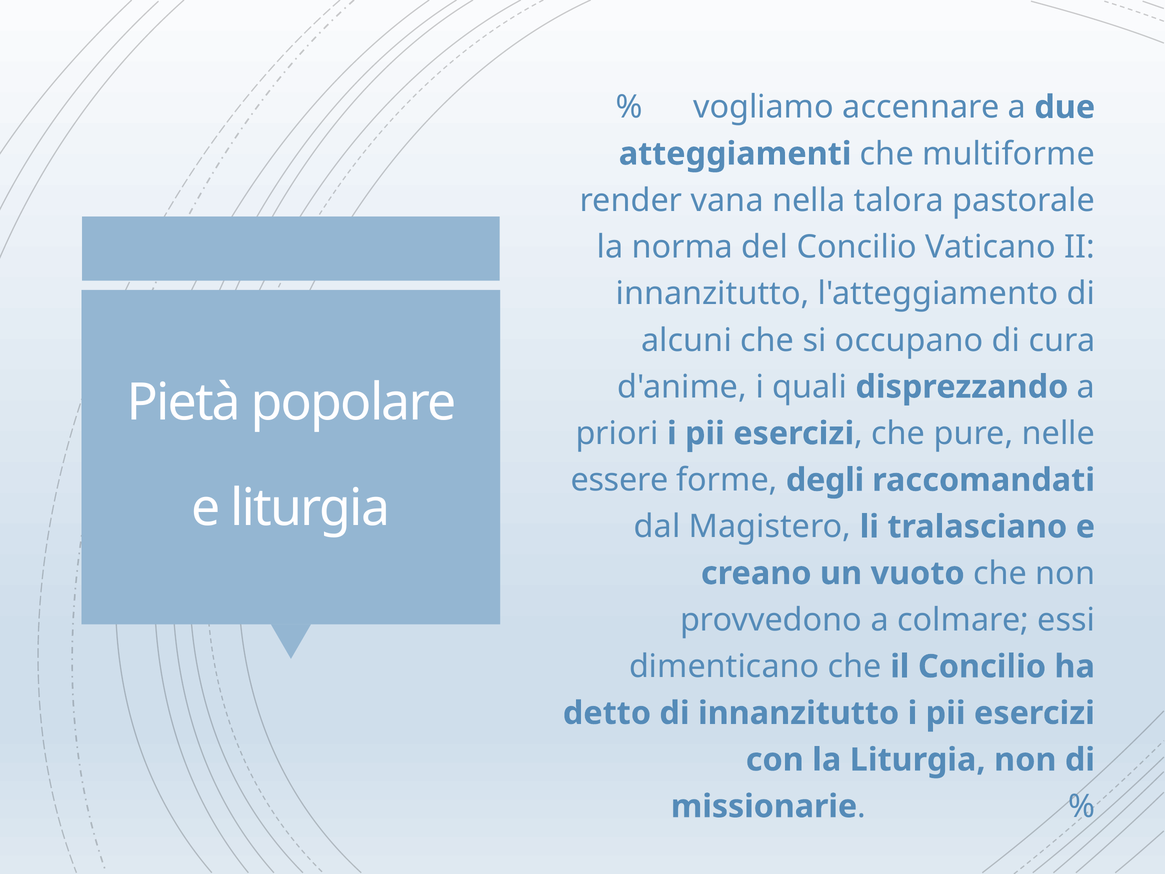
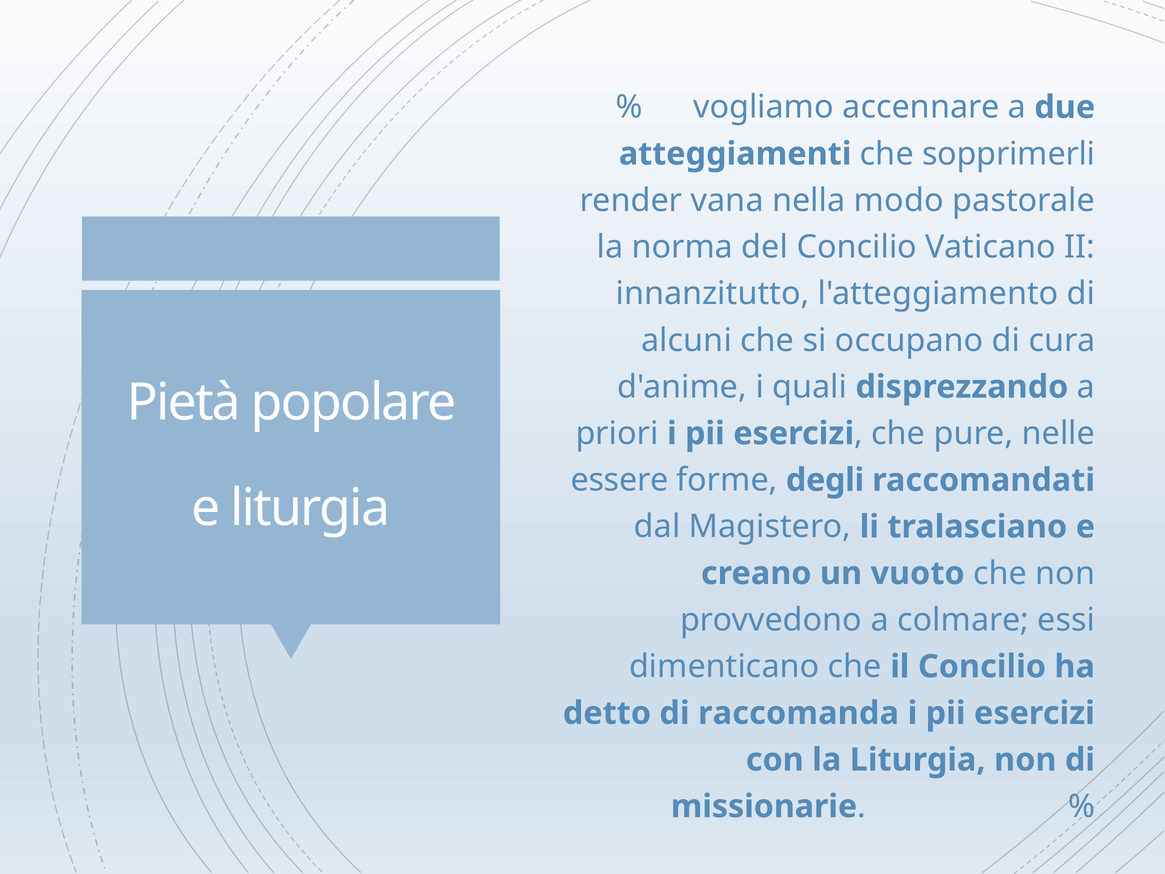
multiforme: multiforme -> sopprimerli (1009, 154)
talora: talora -> modo (899, 200)
di innanzitutto: innanzitutto -> raccomanda (799, 713)
